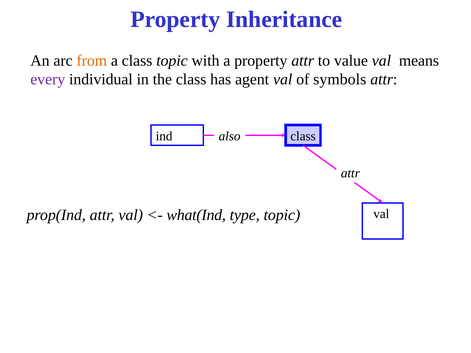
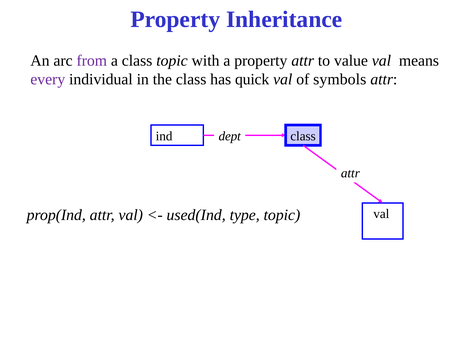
from colour: orange -> purple (92, 61)
agent: agent -> quick (252, 80)
also: also -> dept (230, 136)
what(Ind: what(Ind -> used(Ind (196, 215)
